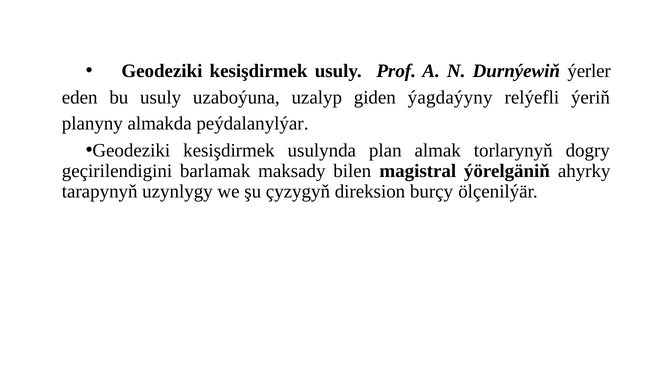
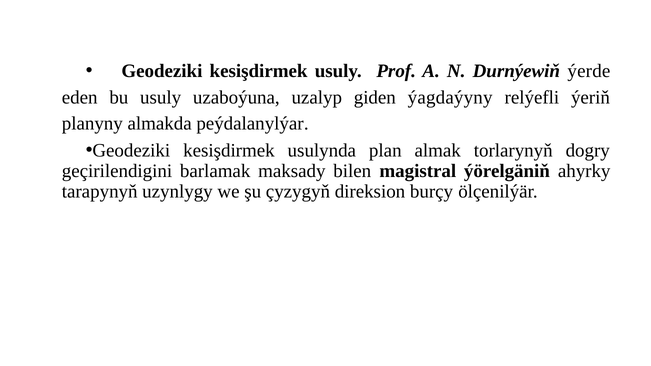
ýerler: ýerler -> ýerde (589, 71)
